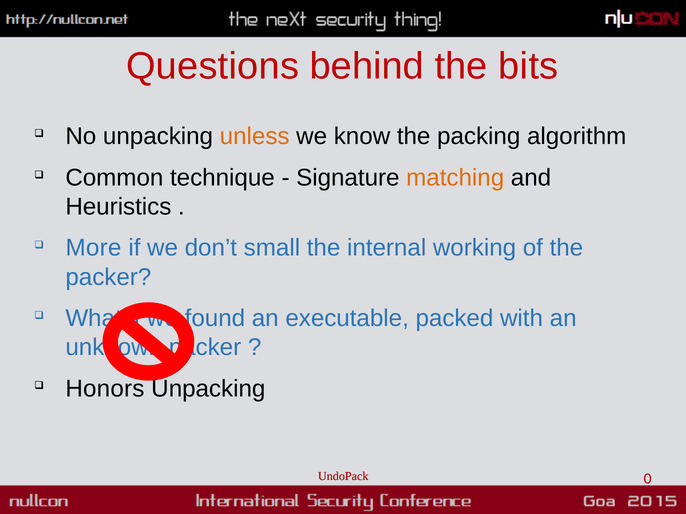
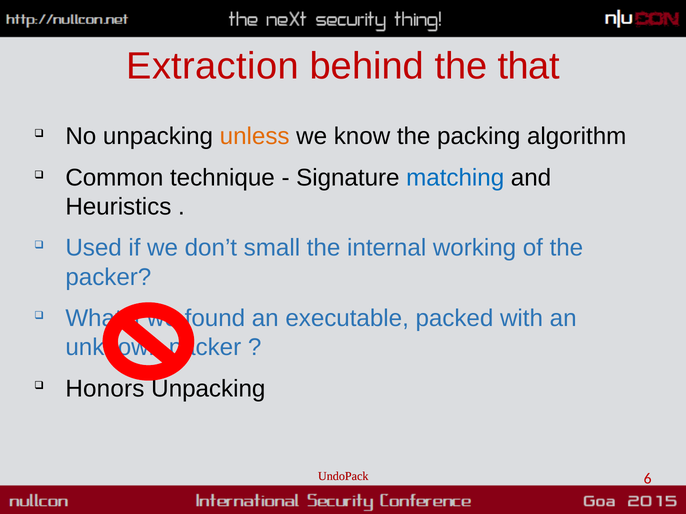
Questions: Questions -> Extraction (212, 66)
bits: bits -> that (529, 66)
matching colour: orange -> blue (455, 178)
More: More -> Used (94, 248)
0: 0 -> 6 (648, 479)
